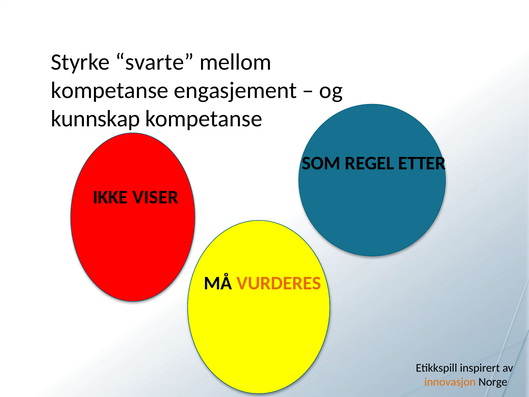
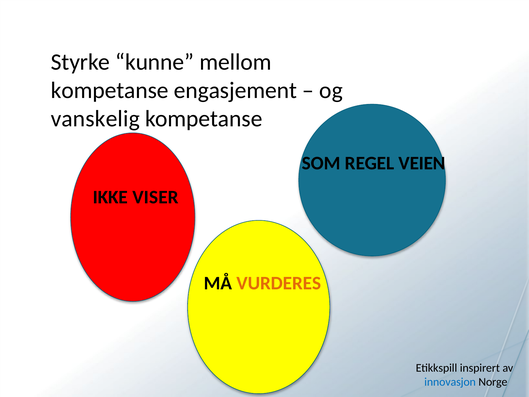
svarte: svarte -> kunne (155, 62)
kunnskap: kunnskap -> vanskelig (95, 119)
ETTER: ETTER -> VEIEN (422, 163)
innovasjon colour: orange -> blue (450, 382)
